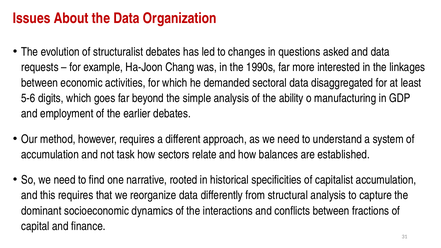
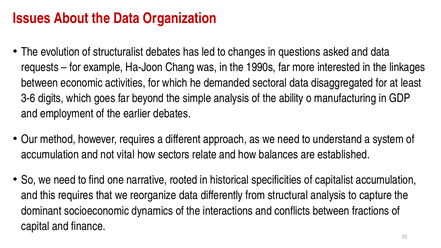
5-6: 5-6 -> 3-6 (28, 98)
task: task -> vital (126, 155)
